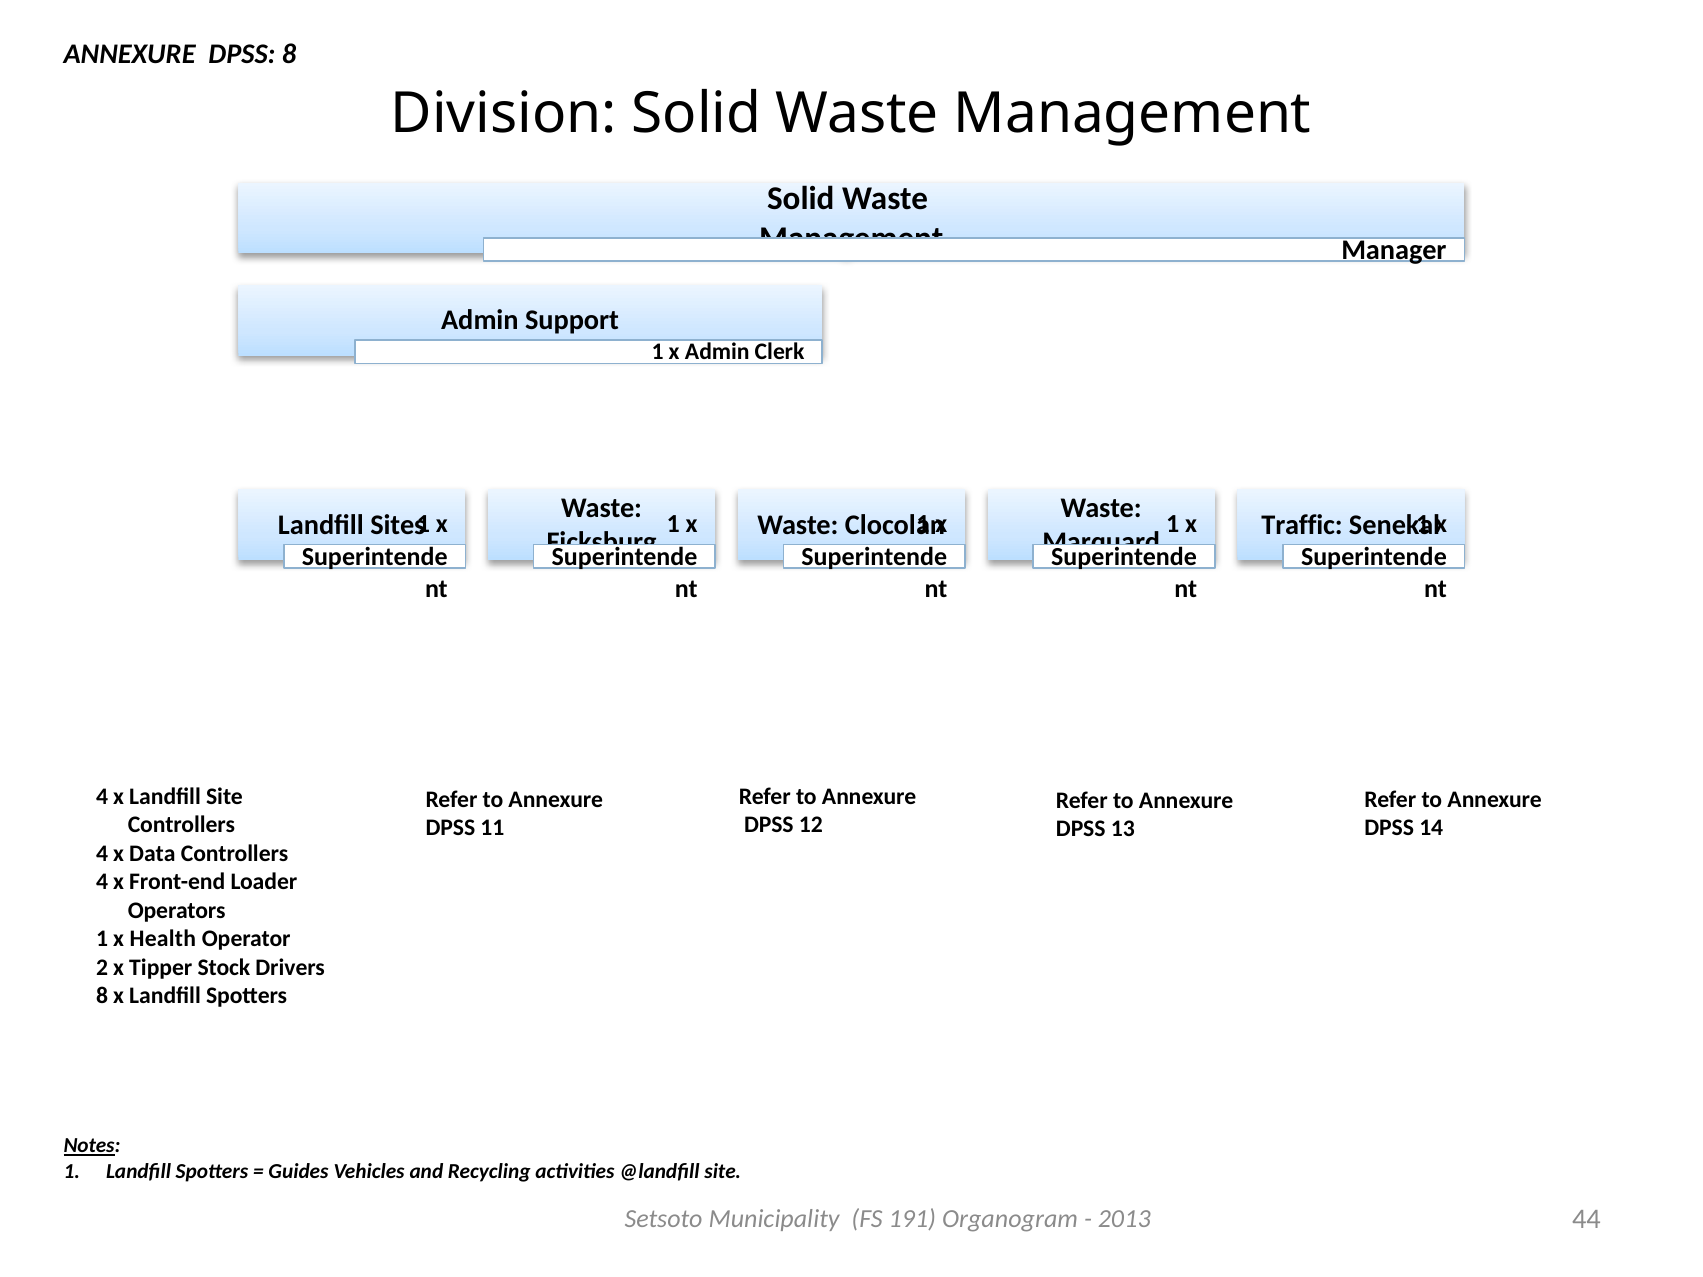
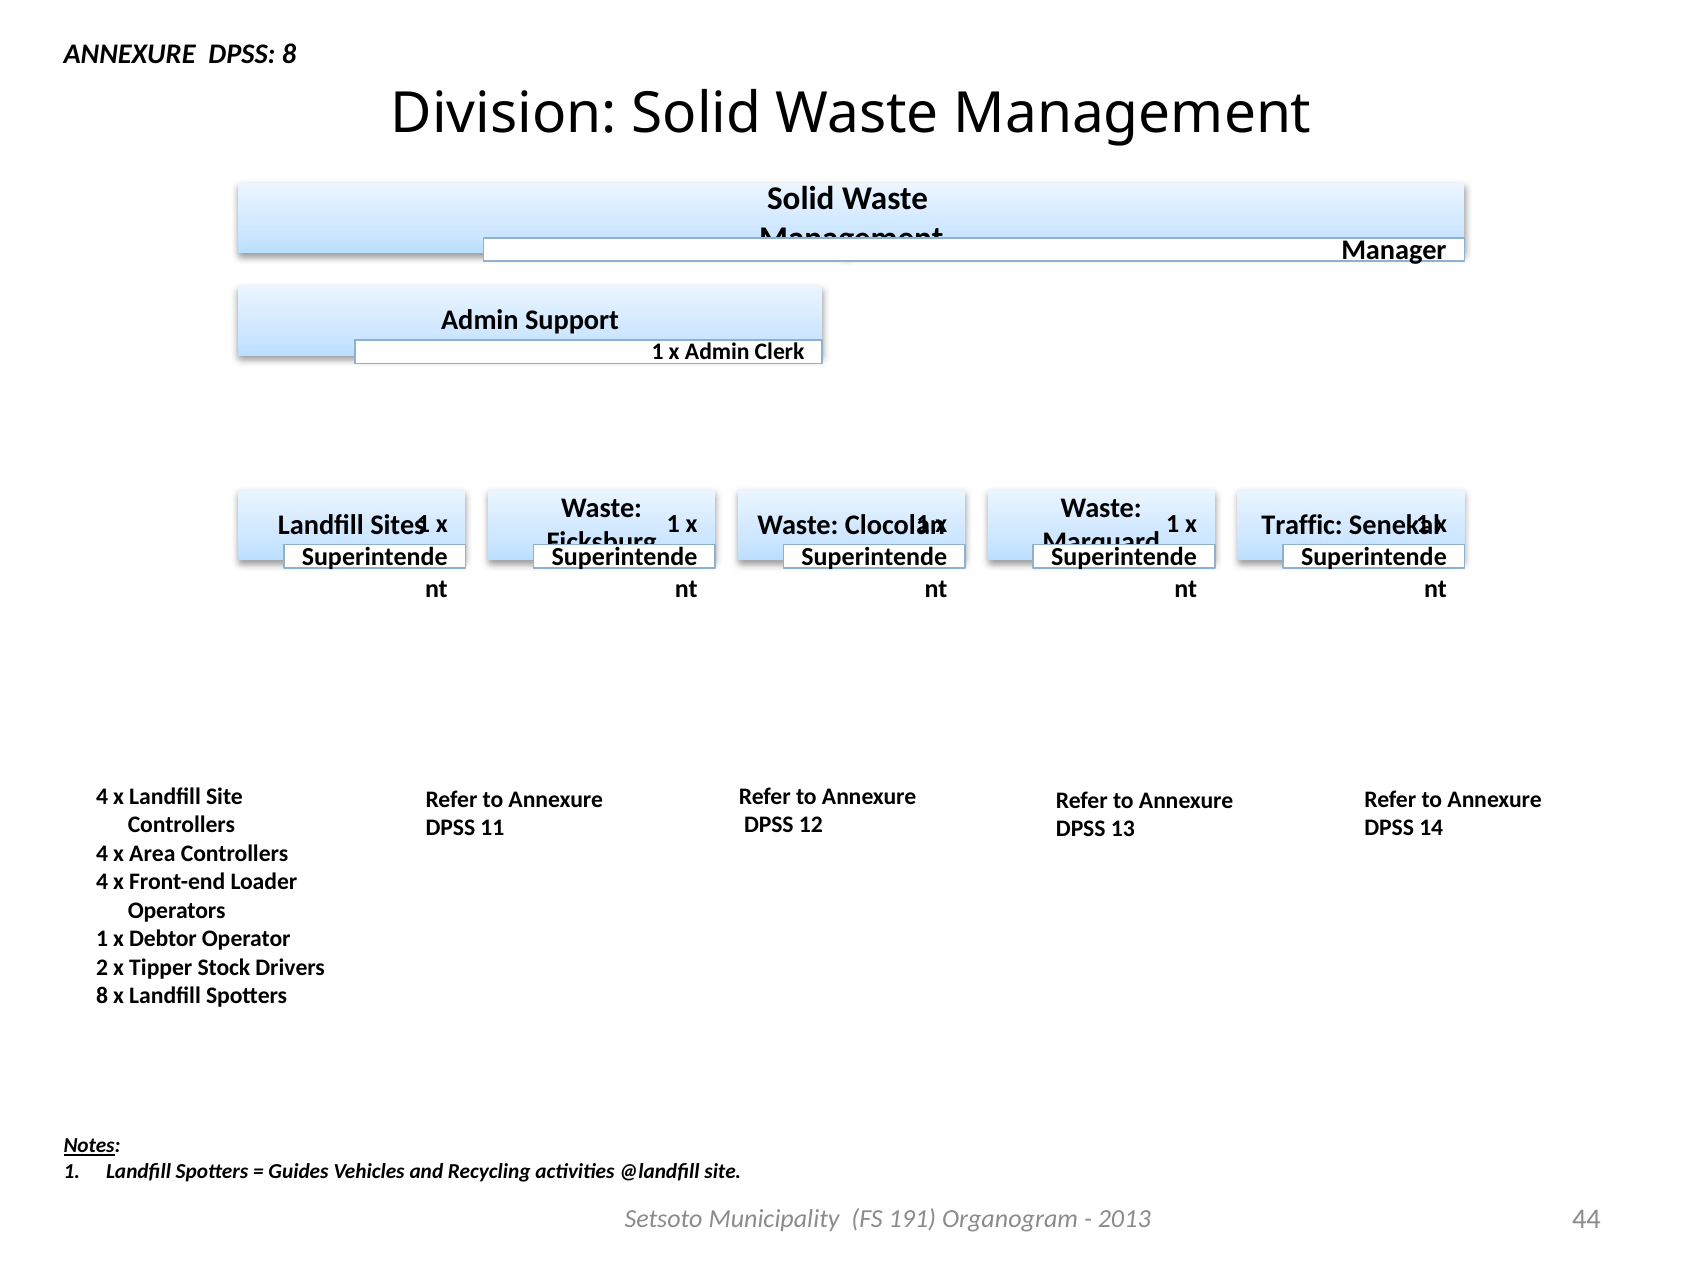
Data: Data -> Area (152, 854)
Health: Health -> Debtor (163, 939)
